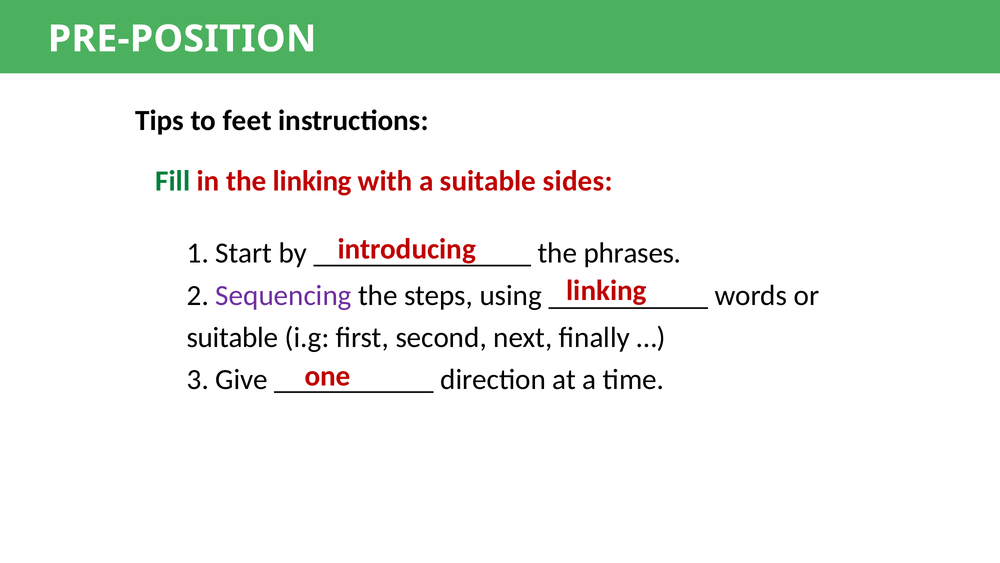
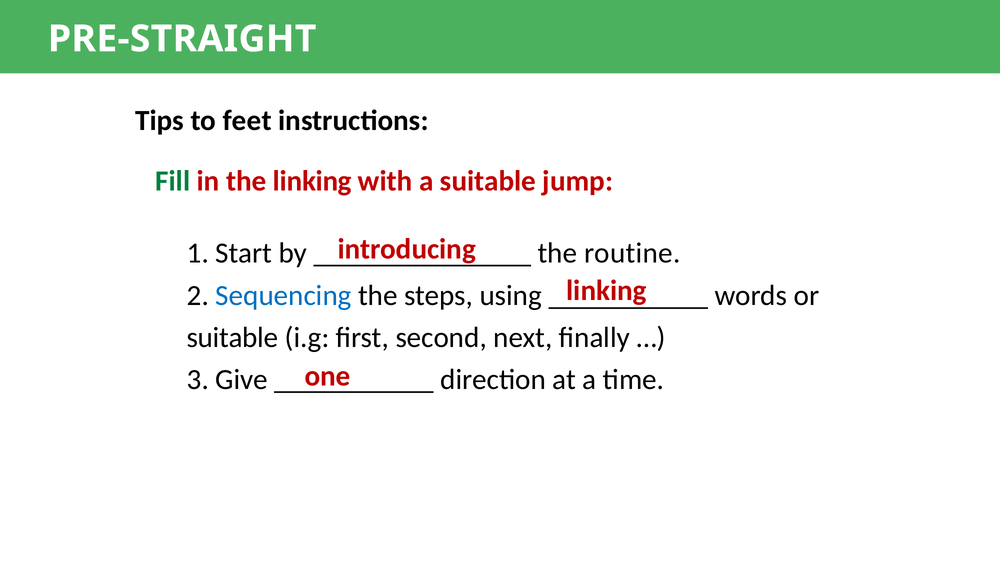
PRE-POSITION: PRE-POSITION -> PRE-STRAIGHT (182, 39)
sides: sides -> jump (578, 181)
phrases: phrases -> routine (632, 253)
Sequencing colour: purple -> blue (284, 295)
